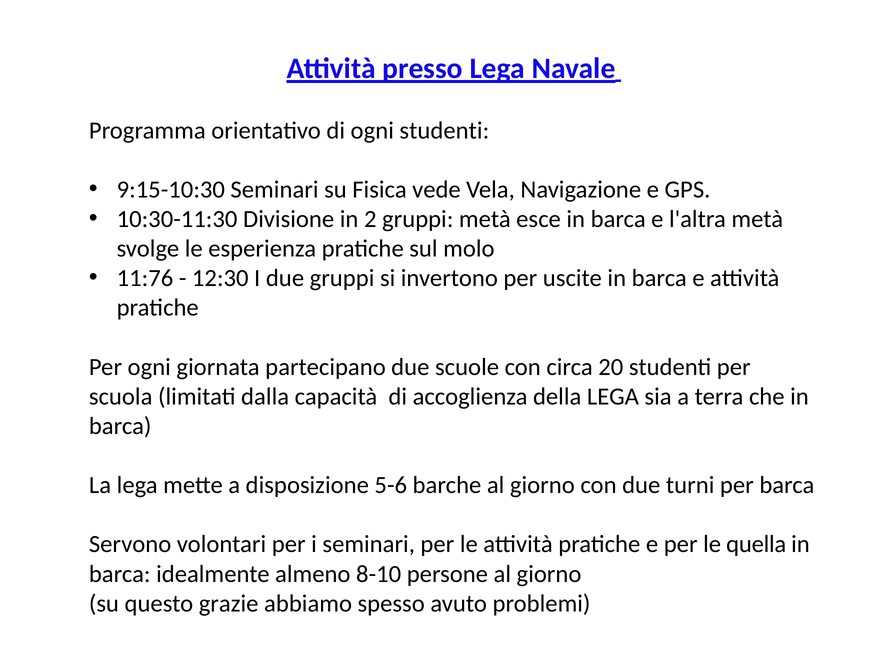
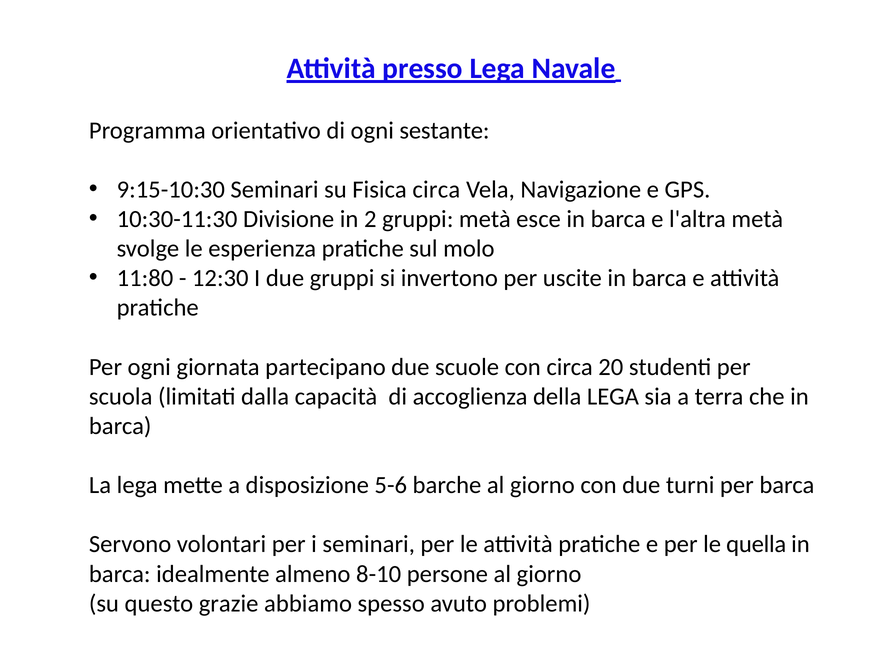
ogni studenti: studenti -> sestante (444, 130)
Fisica vede: vede -> circa (436, 190)
11:76: 11:76 -> 11:80 (145, 278)
